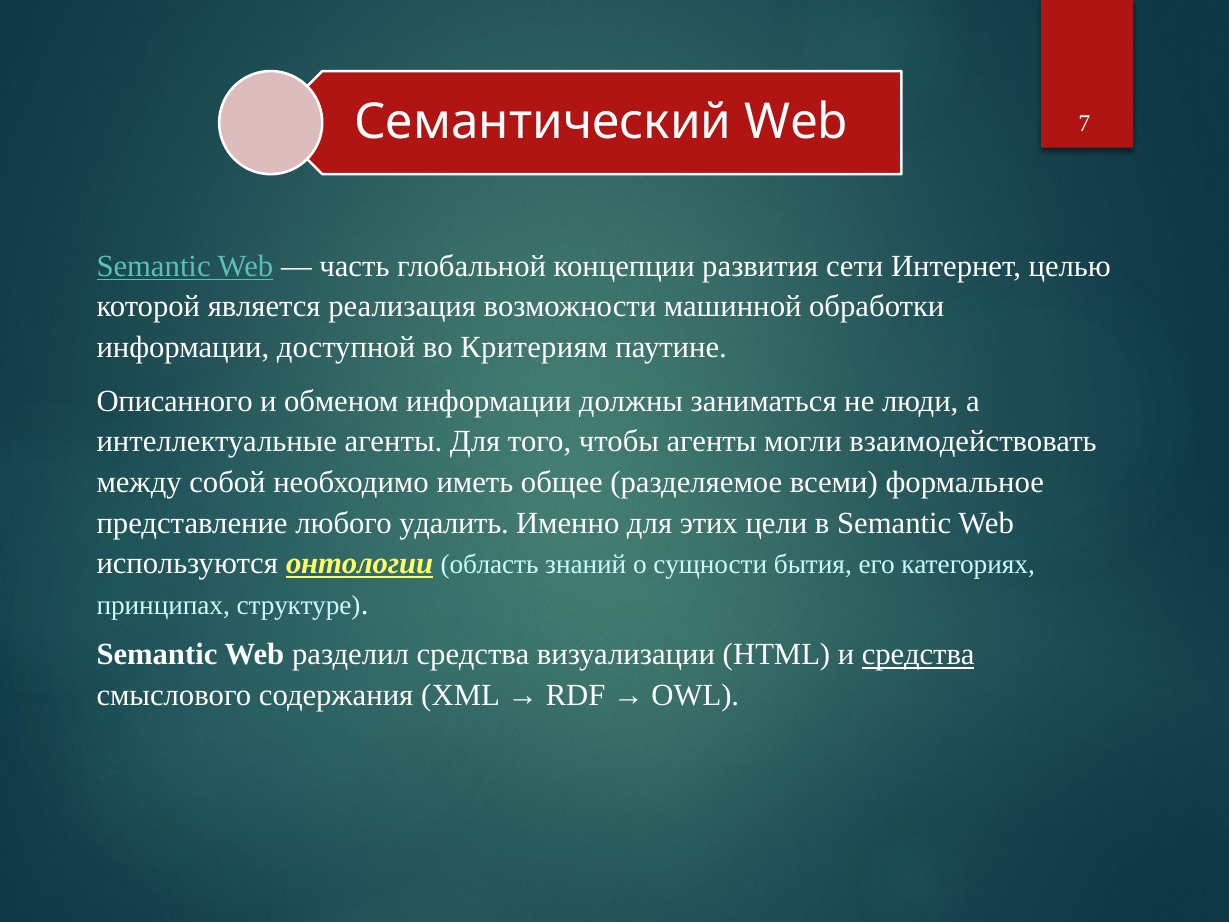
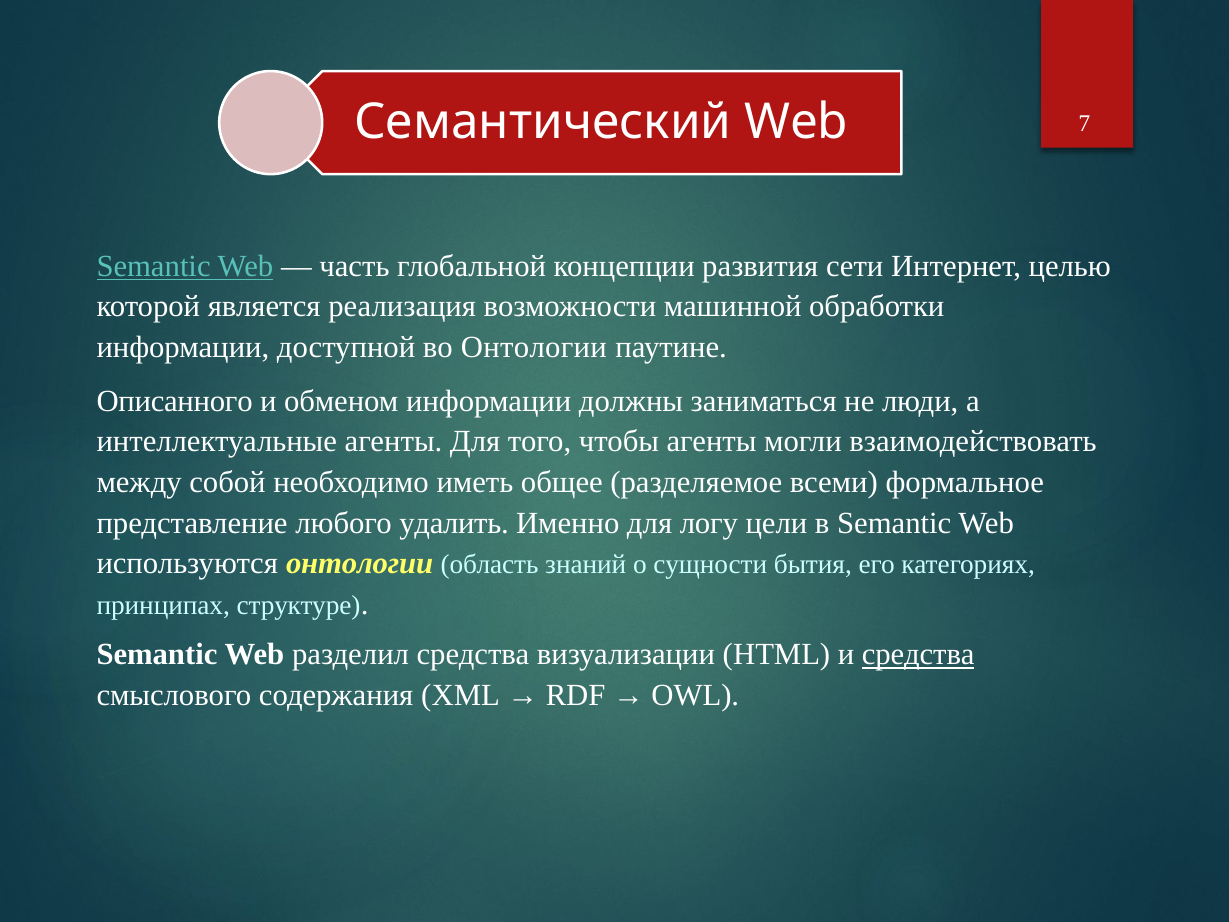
во Критериям: Критериям -> Онтологии (534, 347)
этих: этих -> логу (709, 523)
онтологии underline: present -> none (360, 563)
